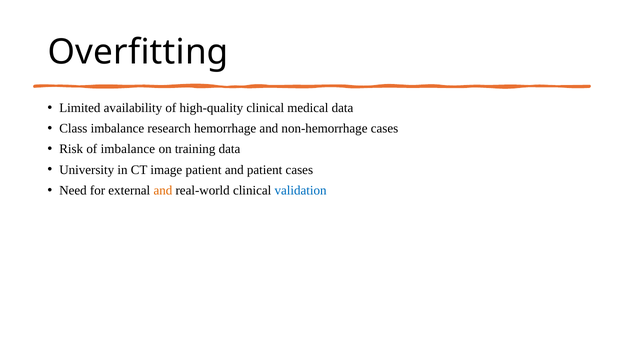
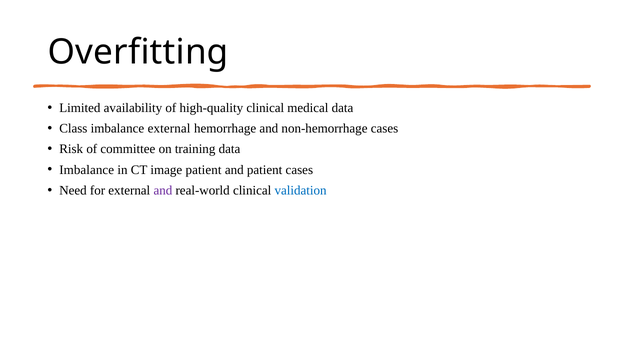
imbalance research: research -> external (169, 129)
of imbalance: imbalance -> committee (128, 149)
University: University -> Imbalance (87, 170)
and colour: orange -> purple (163, 190)
